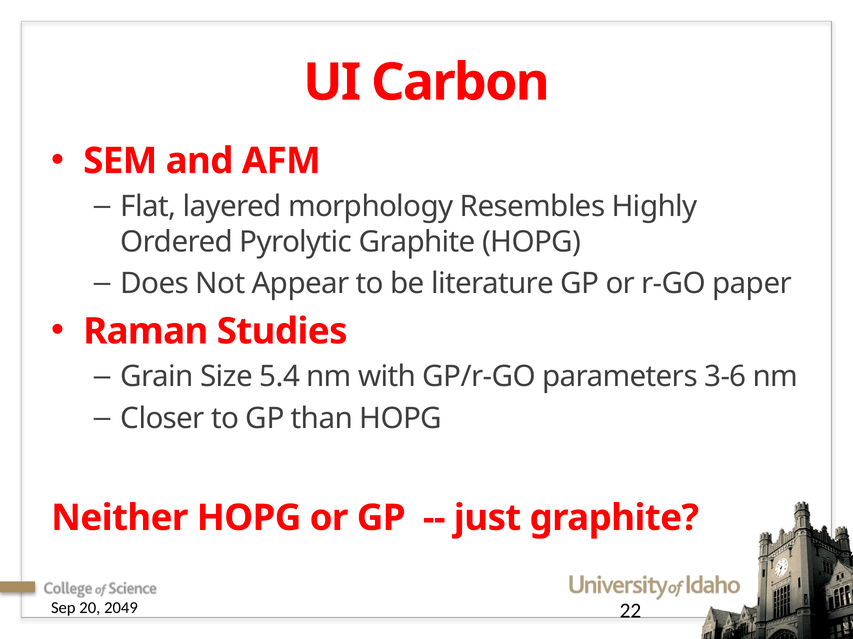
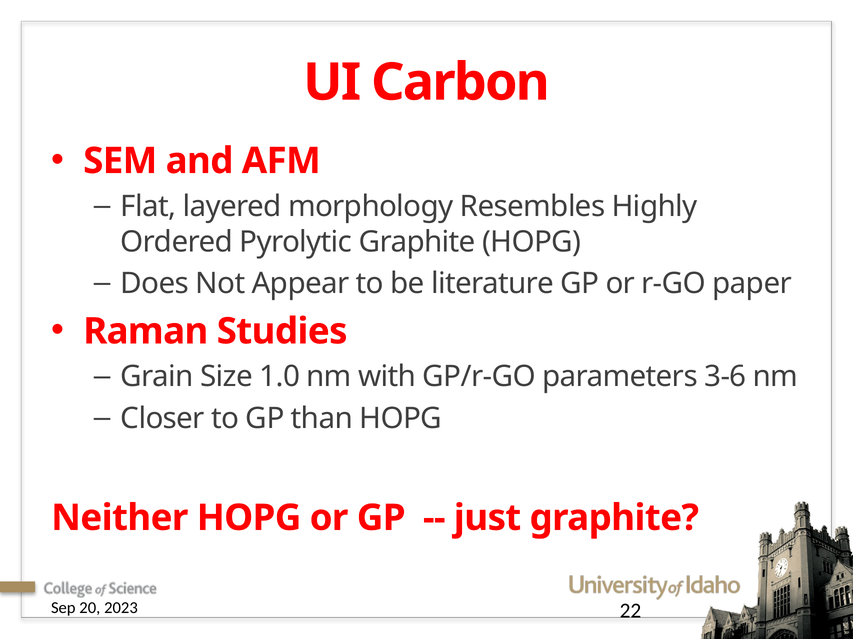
5.4: 5.4 -> 1.0 (280, 377)
2049: 2049 -> 2023 (121, 608)
